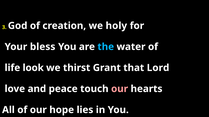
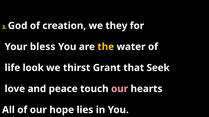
holy: holy -> they (116, 26)
the colour: light blue -> yellow (106, 47)
Lord: Lord -> Seek (158, 68)
